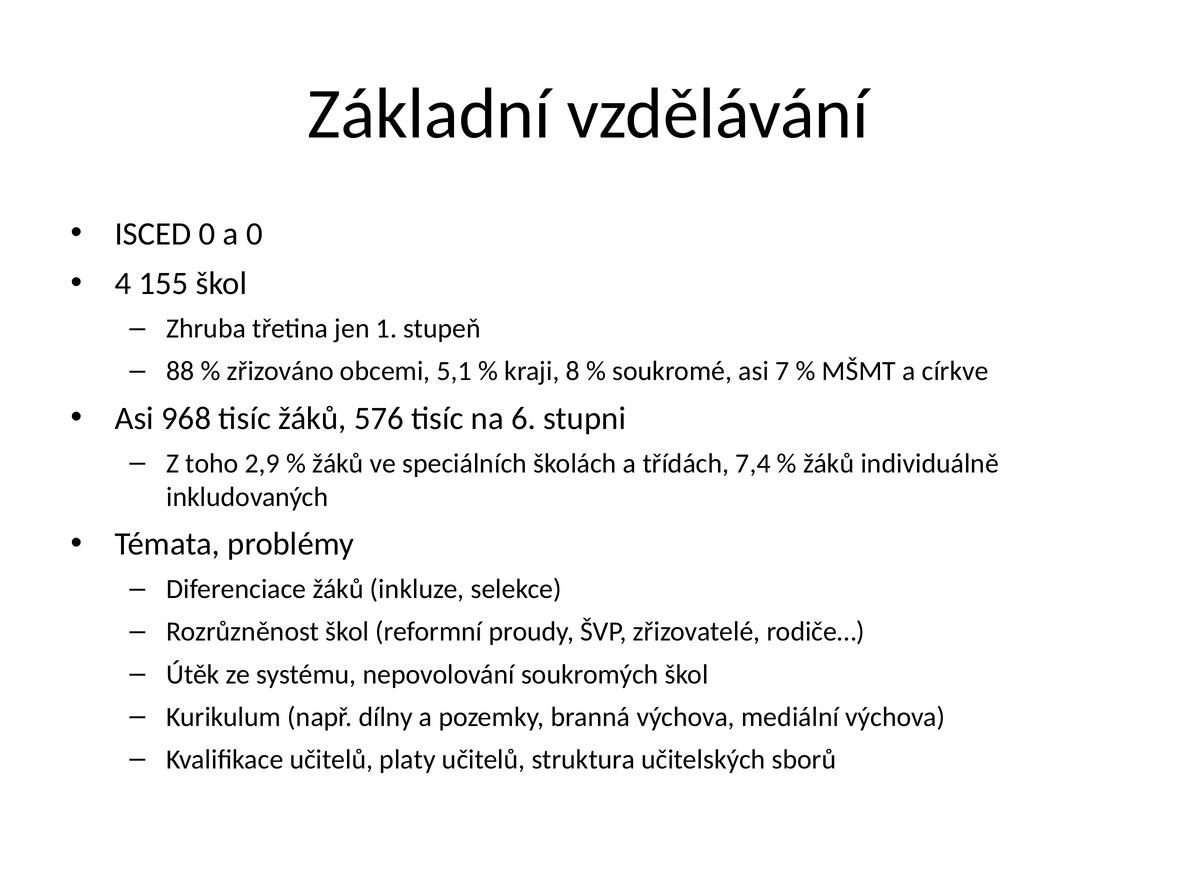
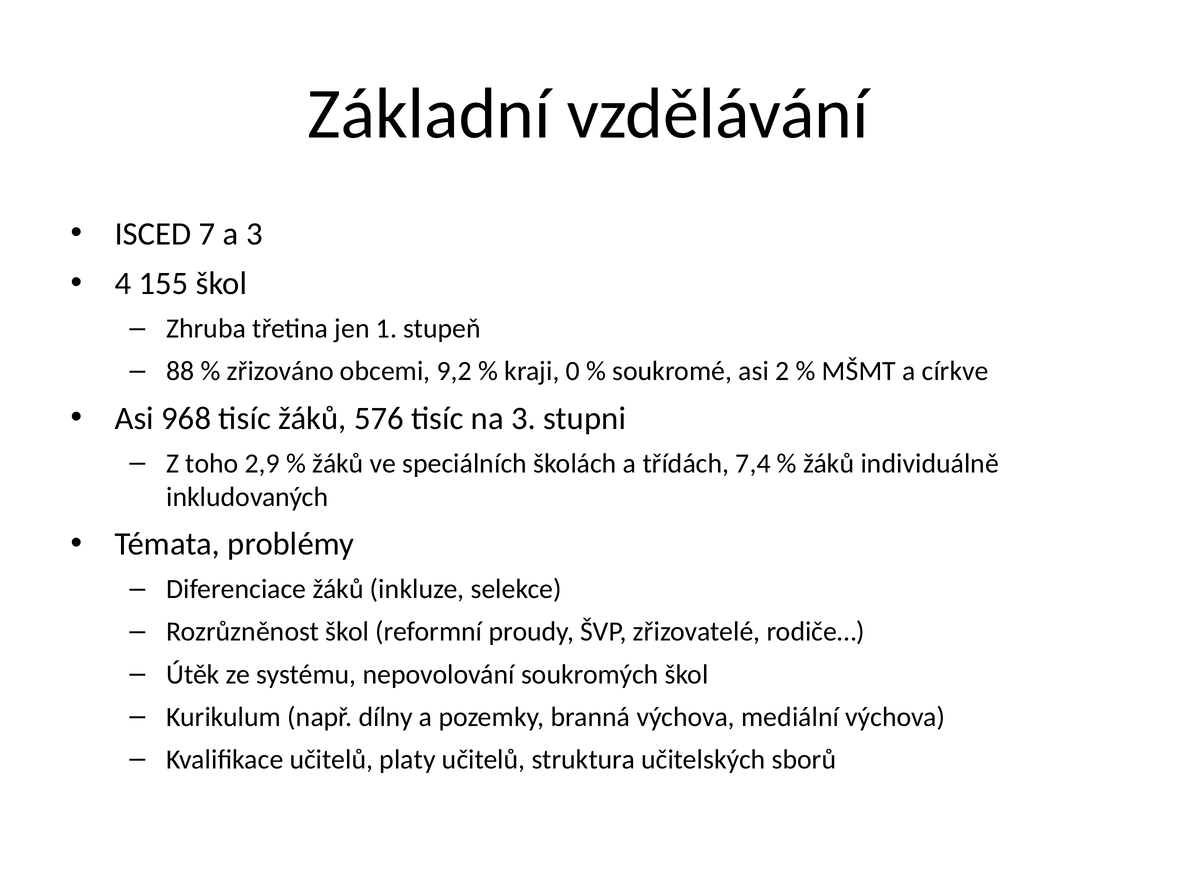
ISCED 0: 0 -> 7 (207, 234)
a 0: 0 -> 3 (254, 234)
5,1: 5,1 -> 9,2 (454, 371)
8: 8 -> 0 (573, 371)
7: 7 -> 2 (782, 371)
na 6: 6 -> 3 (524, 418)
